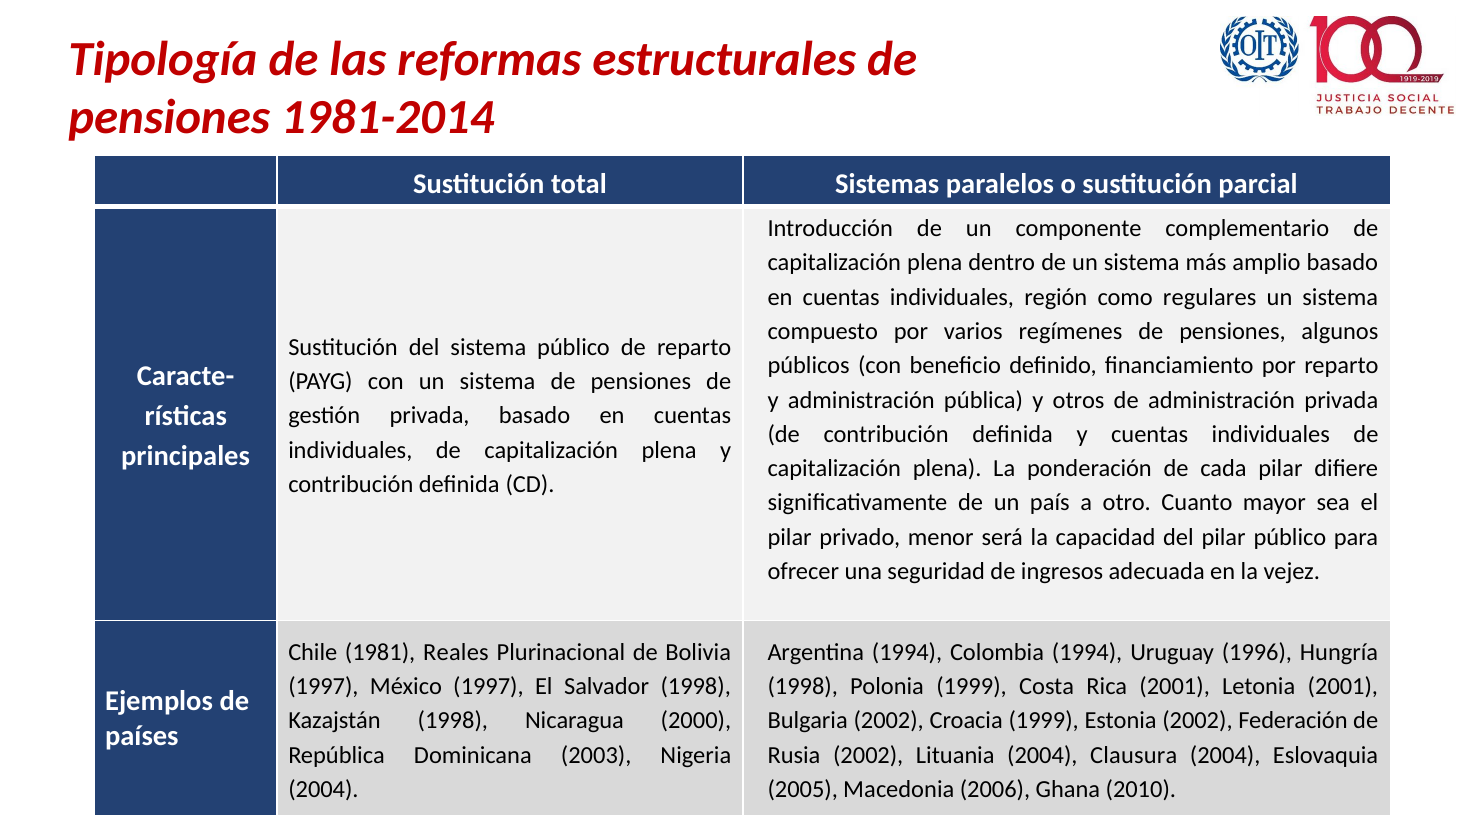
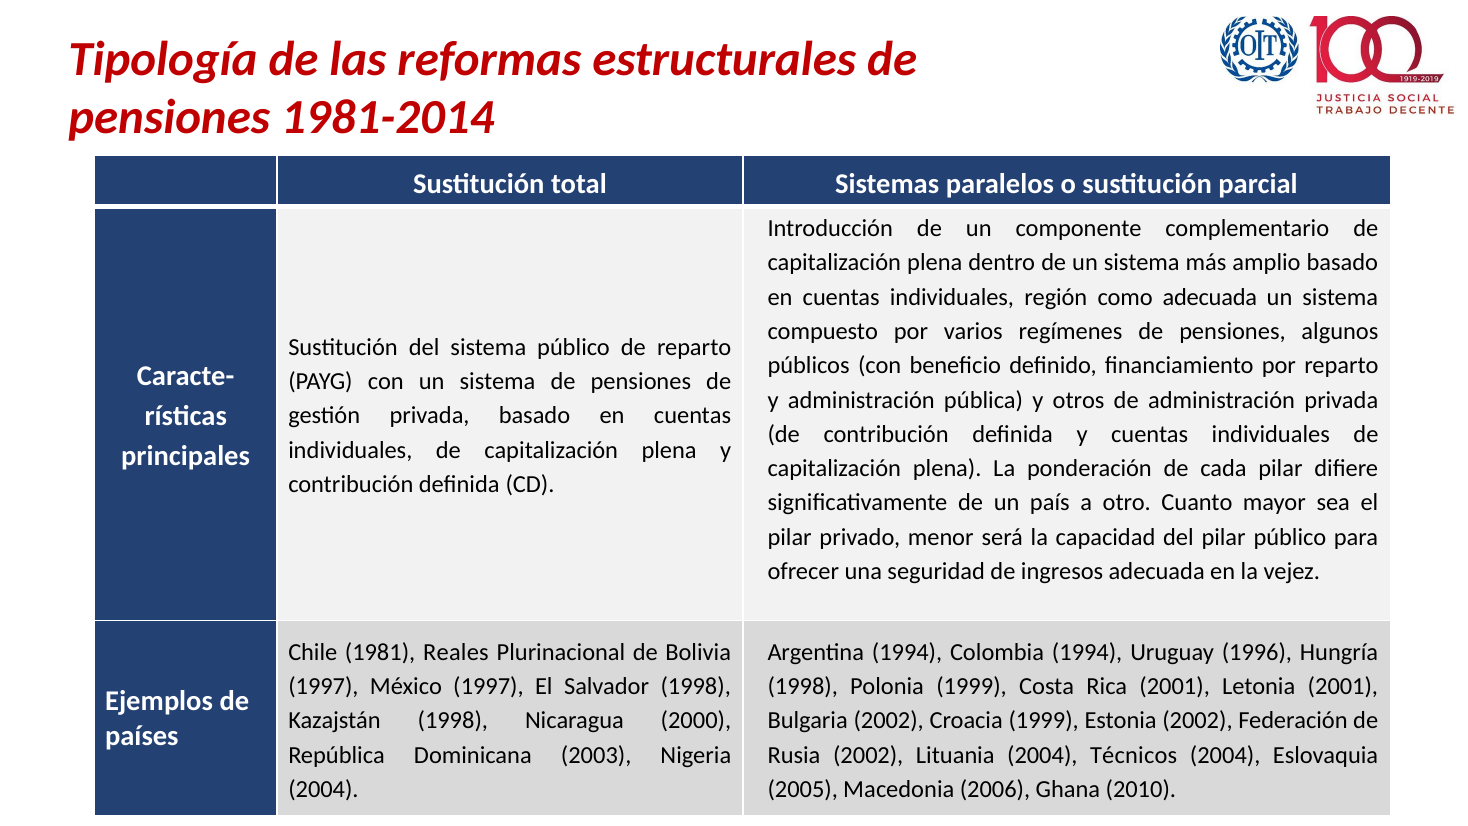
como regulares: regulares -> adecuada (1210, 297)
Clausura: Clausura -> Técnicos (1134, 755)
